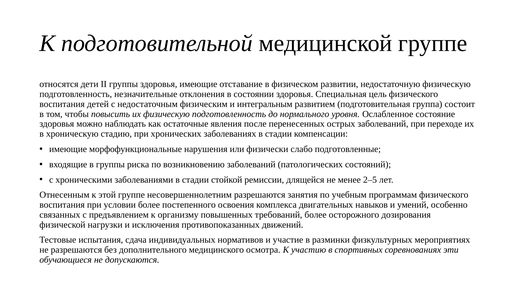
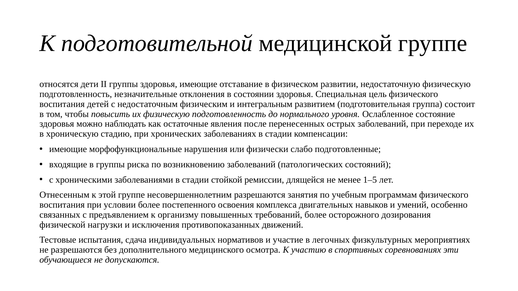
2–5: 2–5 -> 1–5 (370, 180)
разминки: разминки -> легочных (331, 240)
